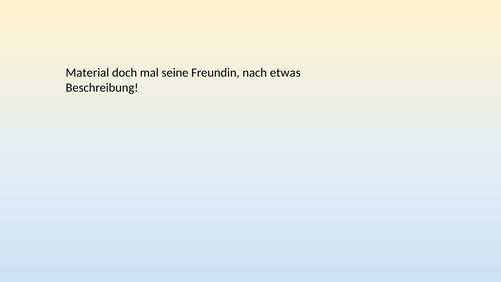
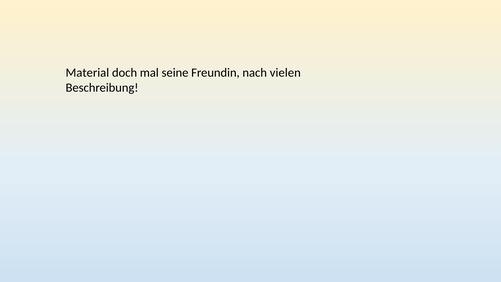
etwas: etwas -> vielen (285, 73)
